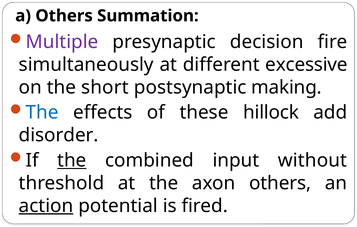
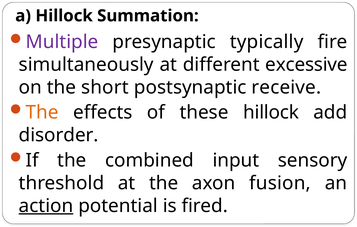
a Others: Others -> Hillock (64, 16)
decision: decision -> typically (267, 42)
making: making -> receive (286, 88)
The colour: blue -> orange (42, 113)
the underline: present -> none (72, 161)
without: without -> sensory (313, 161)
axon others: others -> fusion (280, 183)
